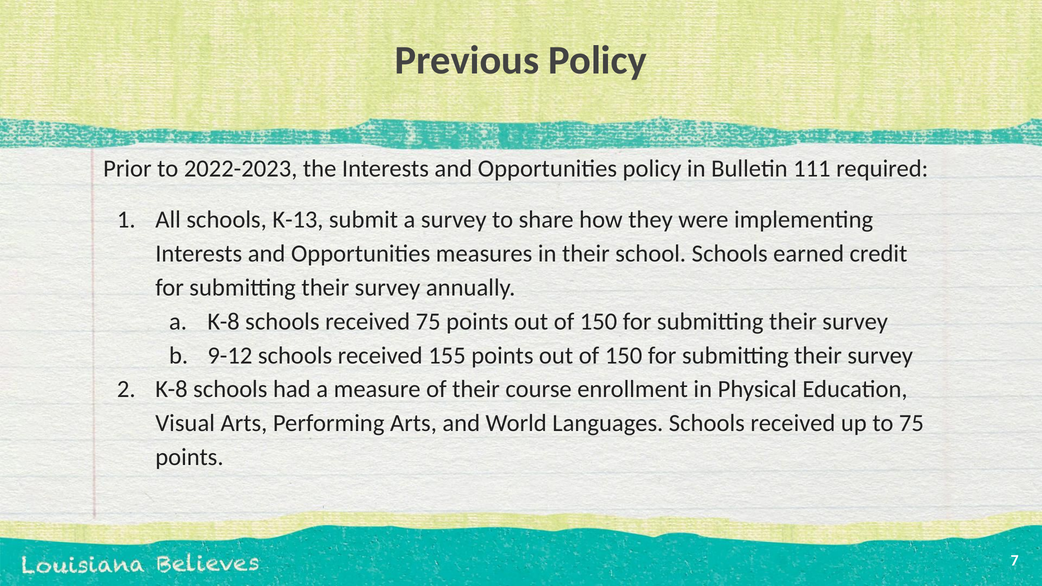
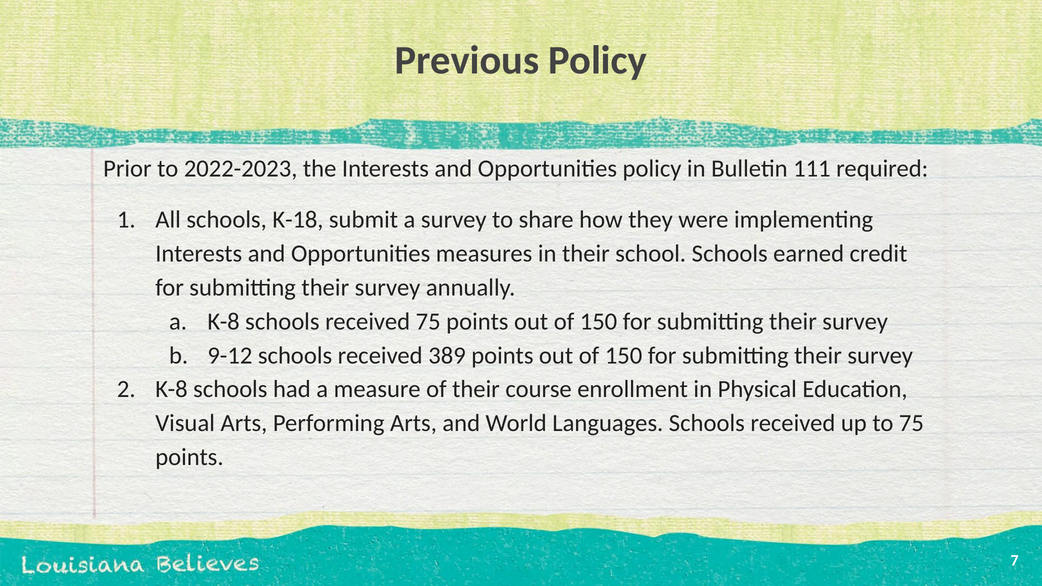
K-13: K-13 -> K-18 (298, 220)
155: 155 -> 389 (447, 356)
